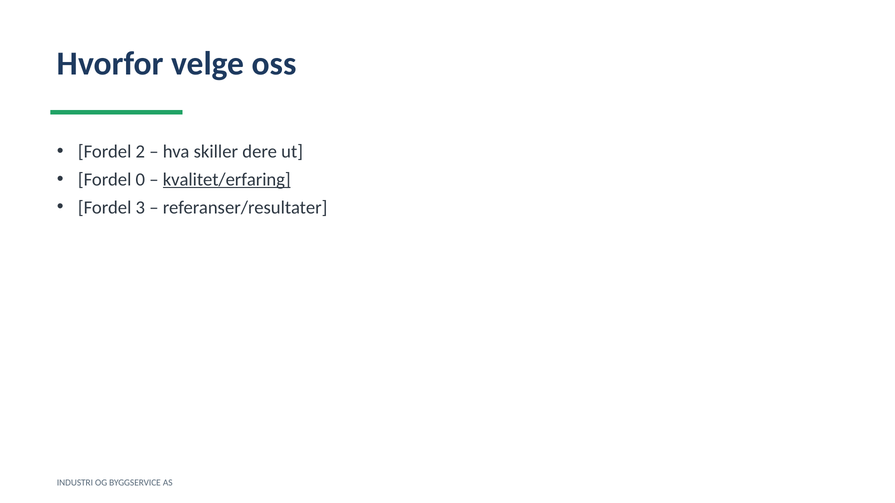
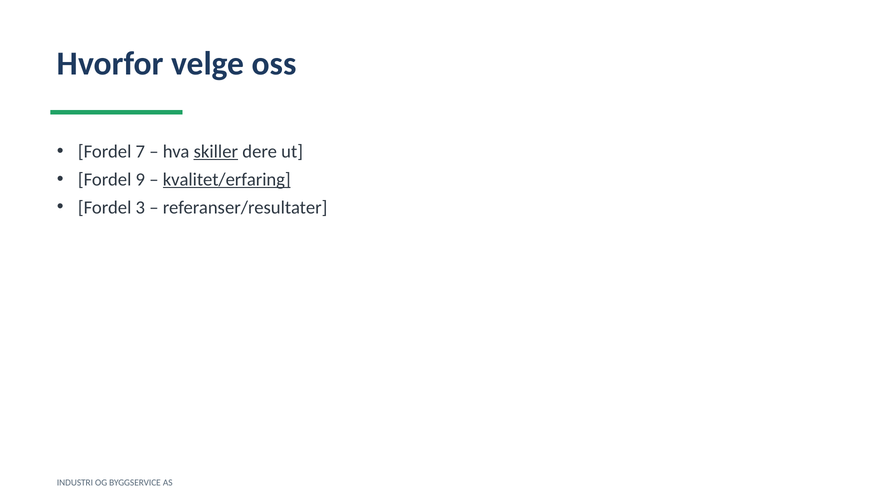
2: 2 -> 7 (140, 152)
skiller underline: none -> present (216, 152)
0: 0 -> 9 (140, 180)
